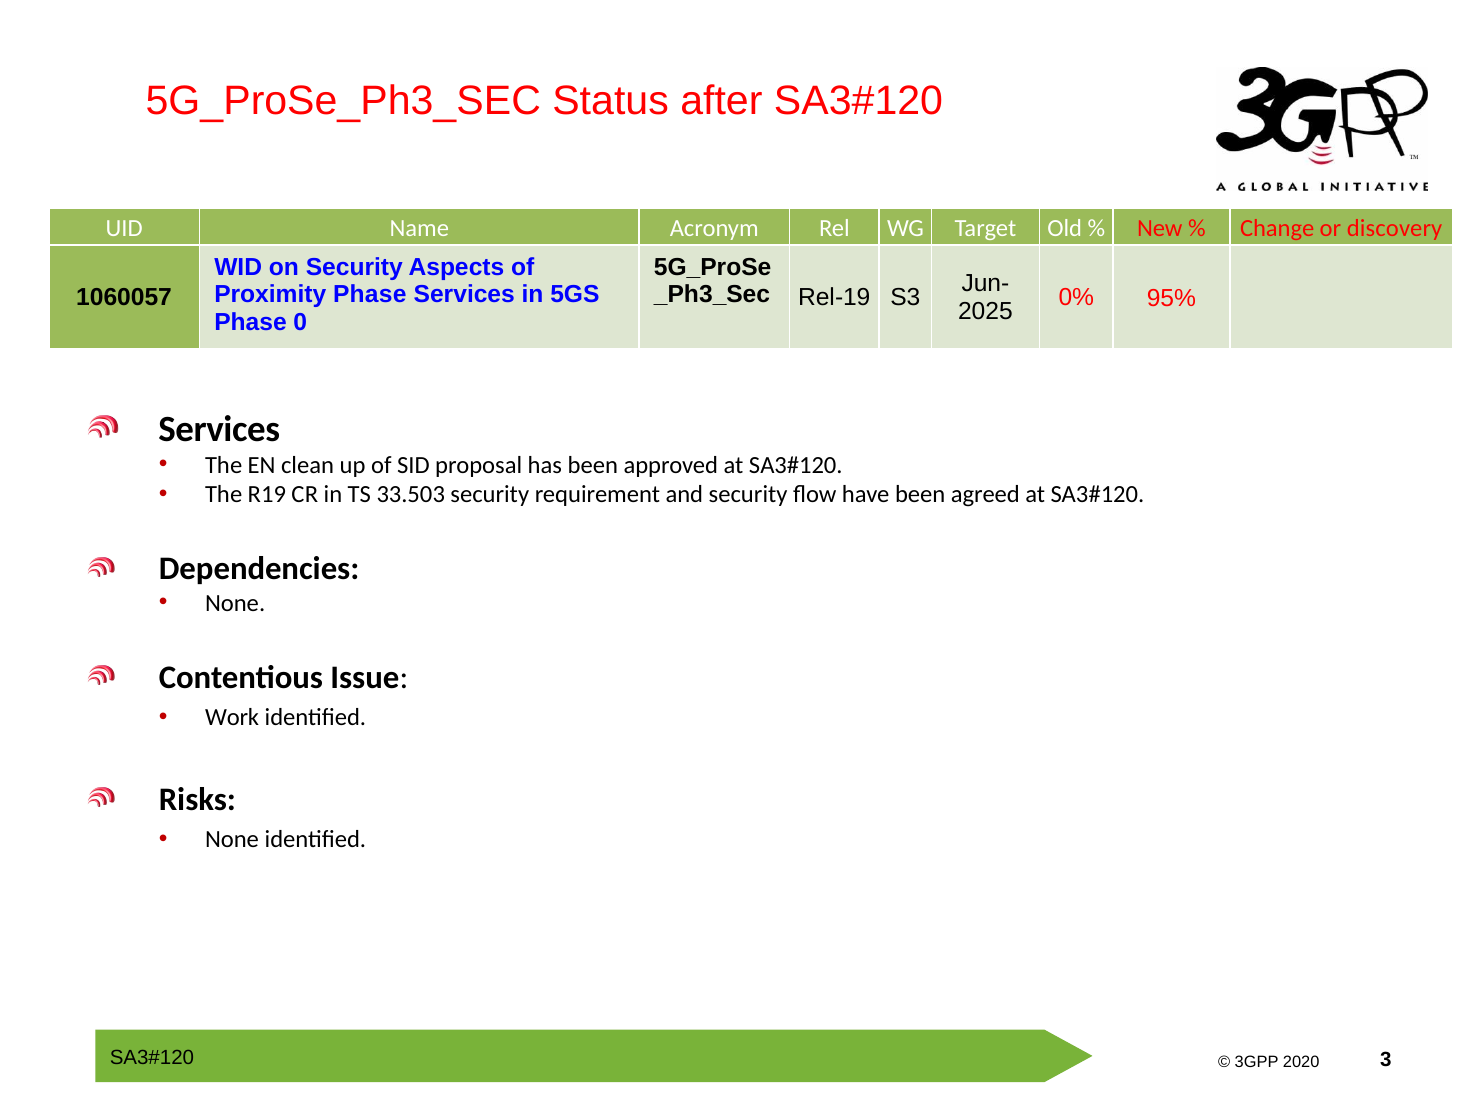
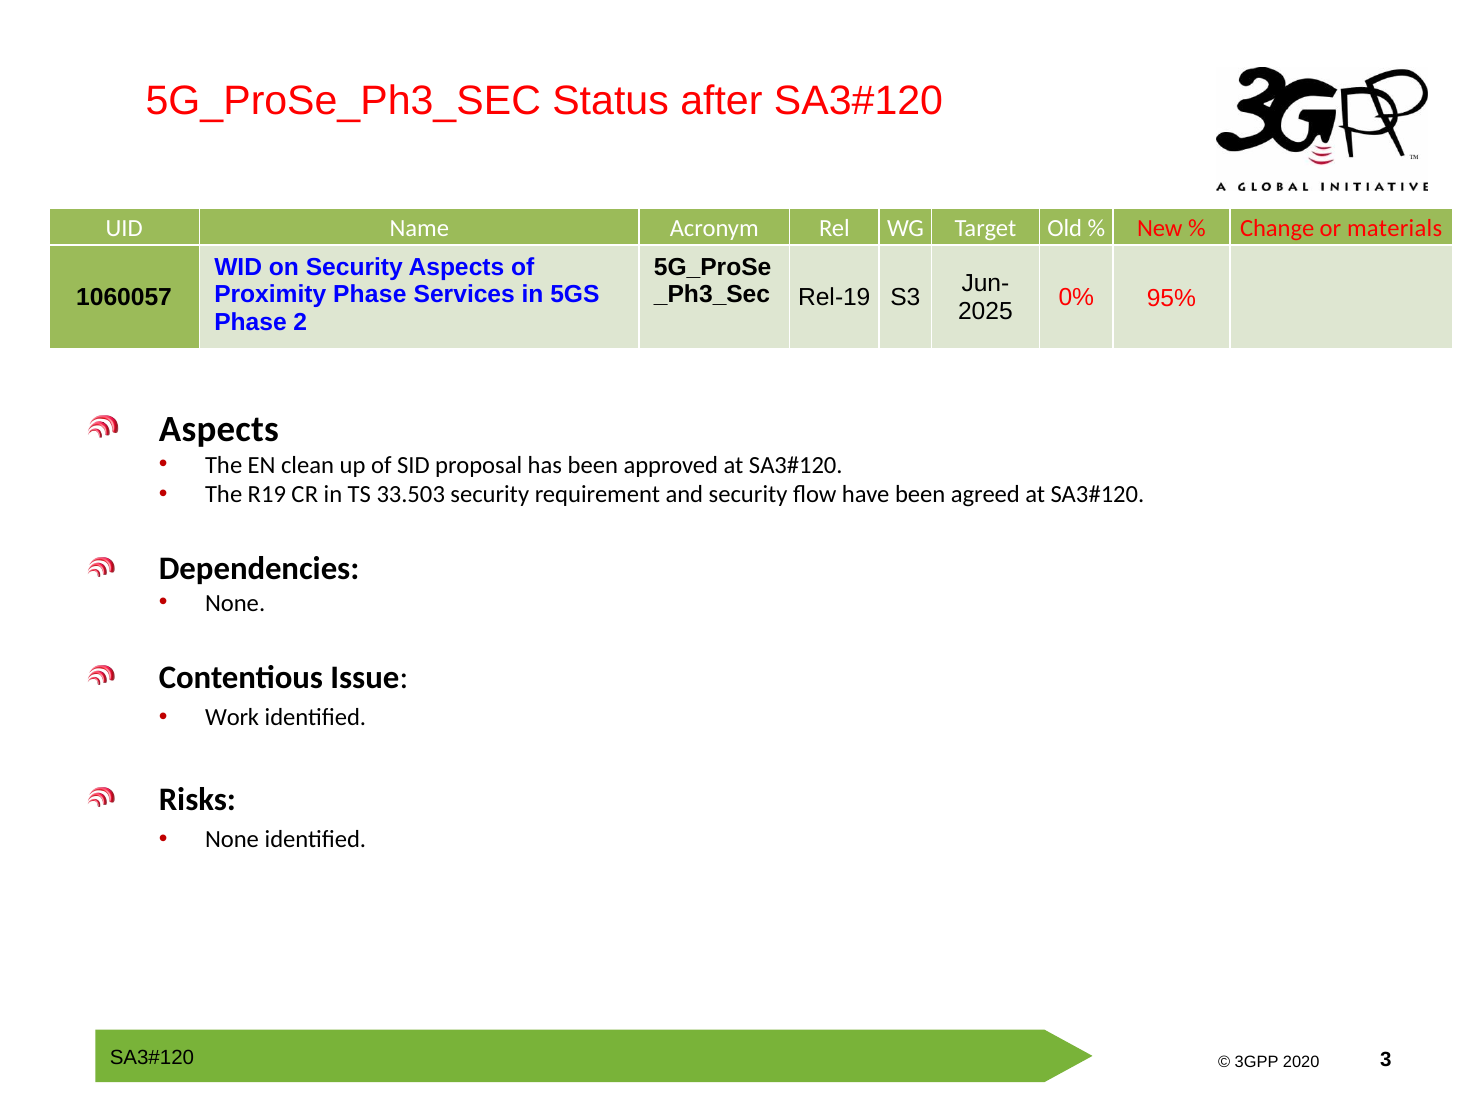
discovery: discovery -> materials (1395, 228)
0: 0 -> 2 (300, 322)
Services: Services -> Aspects (219, 429)
